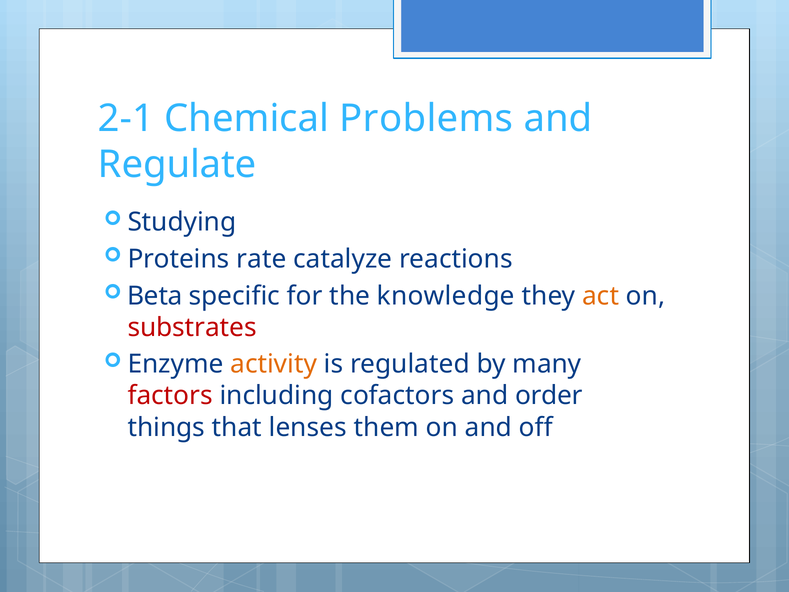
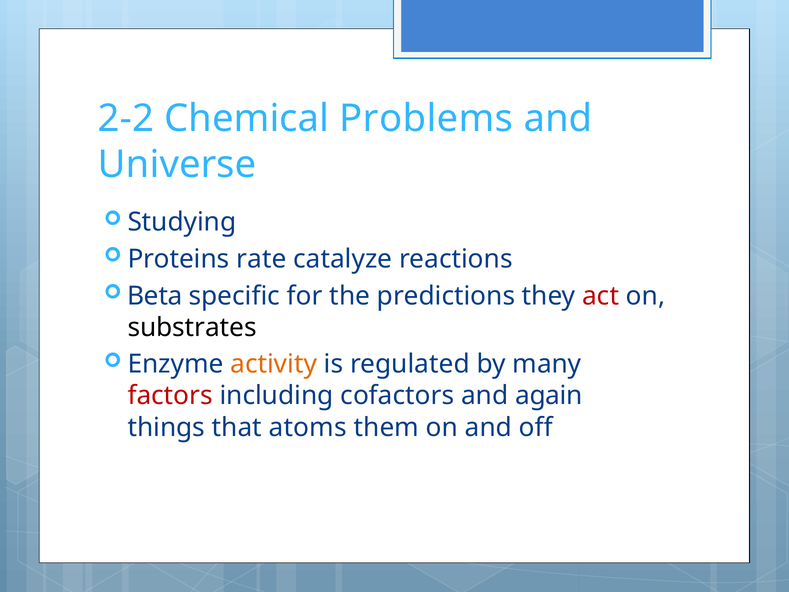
2-1: 2-1 -> 2-2 (126, 118)
Regulate: Regulate -> Universe (177, 164)
knowledge: knowledge -> predictions (446, 296)
act colour: orange -> red (601, 296)
substrates colour: red -> black (192, 327)
order: order -> again (549, 396)
lenses: lenses -> atoms (308, 427)
